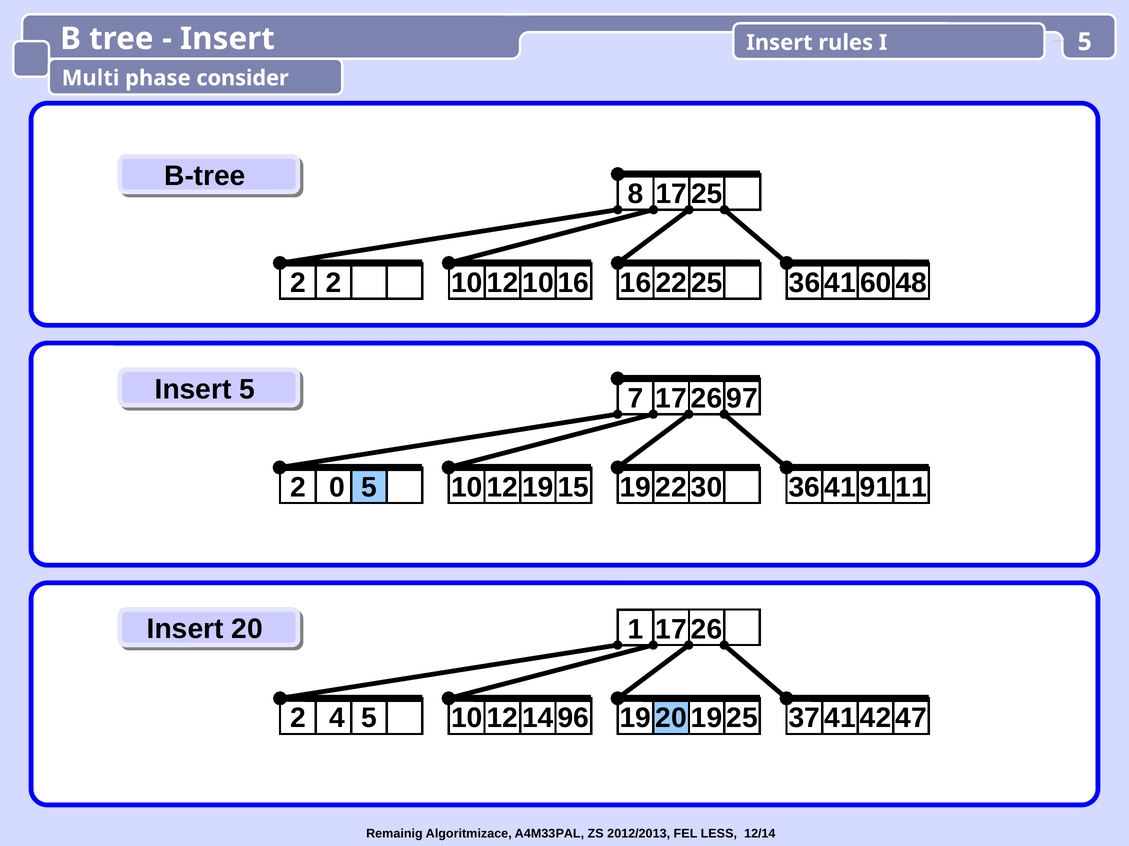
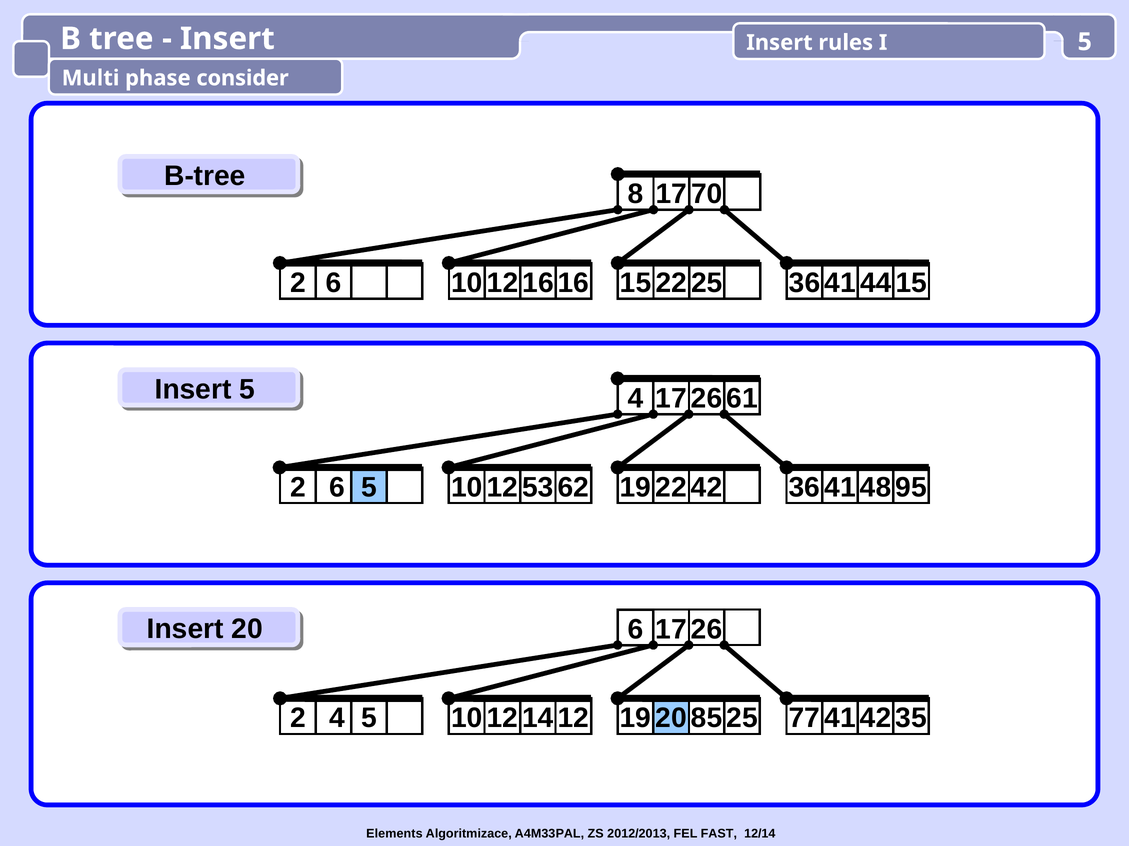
8 25: 25 -> 70 (707, 194)
2: 2 -> 6 (334, 283)
10 10: 10 -> 16 (538, 283)
16 16: 16 -> 15 (636, 283)
60: 60 -> 44 (876, 283)
36 48: 48 -> 15 (911, 283)
7: 7 -> 4 (635, 399)
97: 97 -> 61 (742, 399)
0: 0 -> 6 (337, 488)
10 19: 19 -> 53 (538, 488)
15: 15 -> 62 (573, 488)
19 30: 30 -> 42 (707, 488)
91: 91 -> 48 (876, 488)
11: 11 -> 95 (911, 488)
1: 1 -> 6 (636, 630)
12 96: 96 -> 12 (573, 719)
19 19: 19 -> 85 (707, 719)
37: 37 -> 77 (804, 719)
47: 47 -> 35 (911, 719)
Remainig: Remainig -> Elements (394, 834)
LESS: LESS -> FAST (719, 834)
